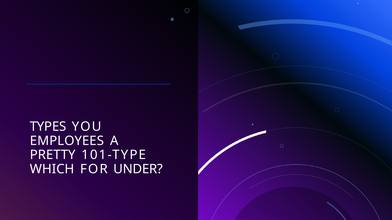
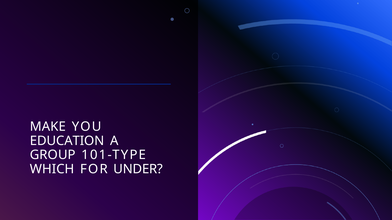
TYPES: TYPES -> MAKE (48, 127)
EMPLOYEES: EMPLOYEES -> EDUCATION (67, 141)
PRETTY: PRETTY -> GROUP (53, 155)
